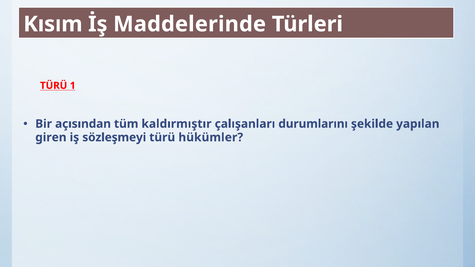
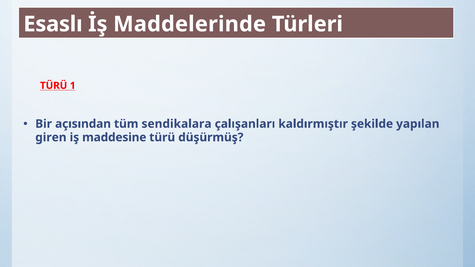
Kısım: Kısım -> Esaslı (53, 24)
kaldırmıştır: kaldırmıştır -> sendikalara (177, 124)
durumlarını: durumlarını -> kaldırmıştır (313, 124)
sözleşmeyi: sözleşmeyi -> maddesine (114, 137)
hükümler: hükümler -> düşürmüş (211, 137)
